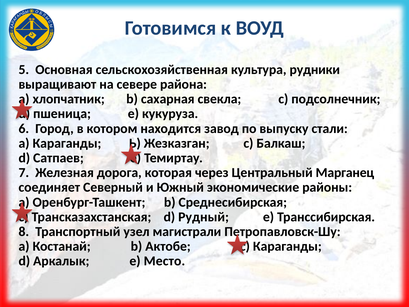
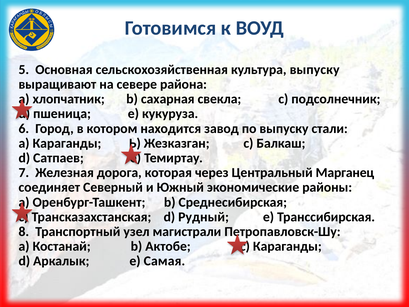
культура рудники: рудники -> выпуску (315, 70)
Место: Место -> Самая (164, 261)
